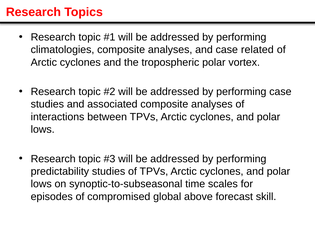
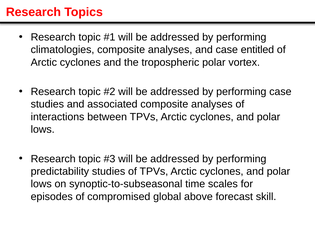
related: related -> entitled (257, 50)
